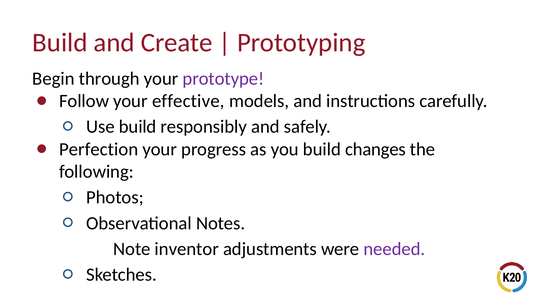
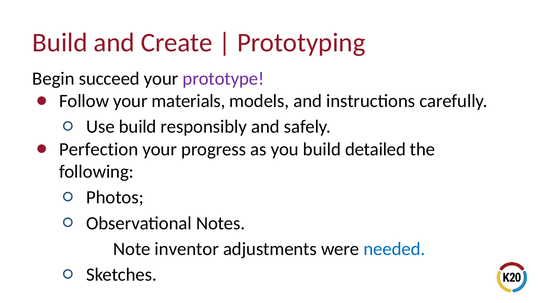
through: through -> succeed (109, 79)
effective: effective -> materials (188, 101)
changes: changes -> detailed (375, 149)
needed colour: purple -> blue (394, 249)
